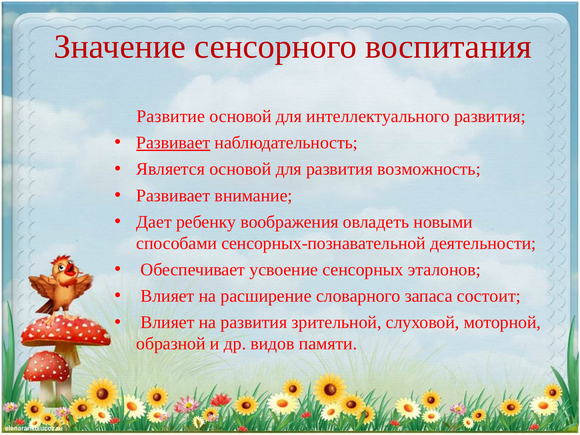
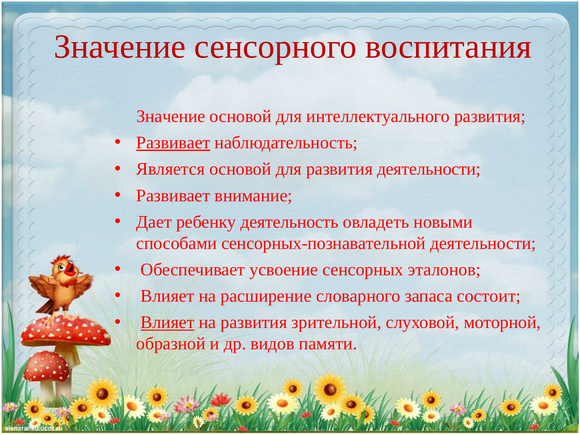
Развитие: Развитие -> Значение (171, 116)
развития возможность: возможность -> деятельности (429, 169)
воображения: воображения -> деятельность (290, 222)
Влияет underline: none -> present (168, 322)
